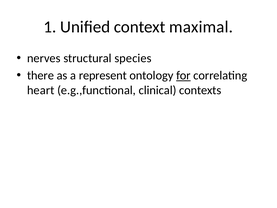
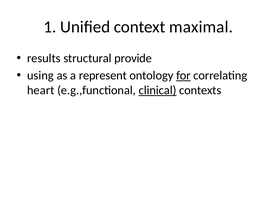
nerves: nerves -> results (44, 58)
species: species -> provide (133, 58)
there: there -> using (40, 75)
clinical underline: none -> present (157, 90)
